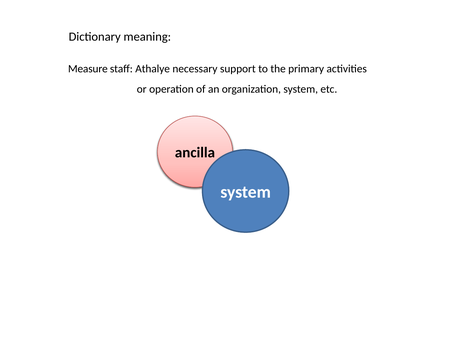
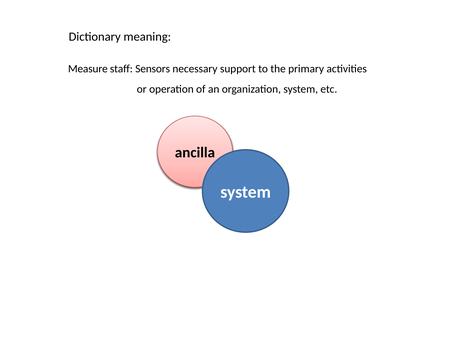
Athalye: Athalye -> Sensors (153, 69)
